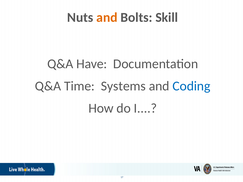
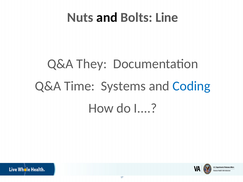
and colour: orange -> black (107, 17)
Skill: Skill -> Line (167, 17)
Have: Have -> They (92, 64)
